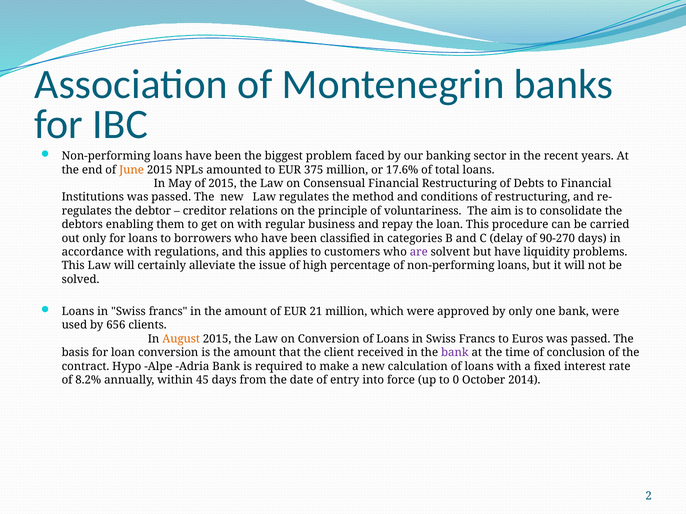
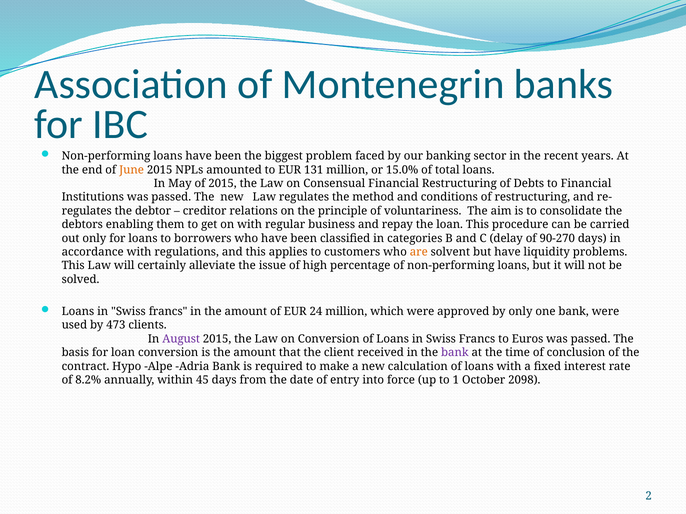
375: 375 -> 131 (314, 170)
17.6%: 17.6% -> 15.0% (402, 170)
are colour: purple -> orange (419, 252)
21: 21 -> 24 (316, 312)
656: 656 -> 473 (116, 325)
August colour: orange -> purple (181, 339)
0: 0 -> 1 (456, 380)
2014: 2014 -> 2098 (524, 380)
